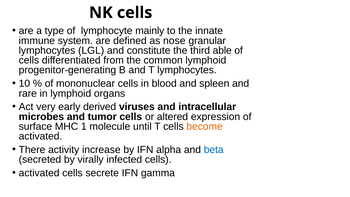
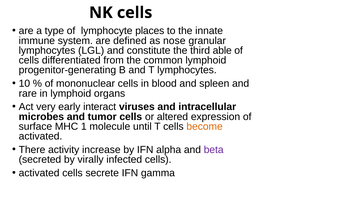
mainly: mainly -> places (150, 31)
derived: derived -> interact (100, 107)
beta colour: blue -> purple (214, 150)
